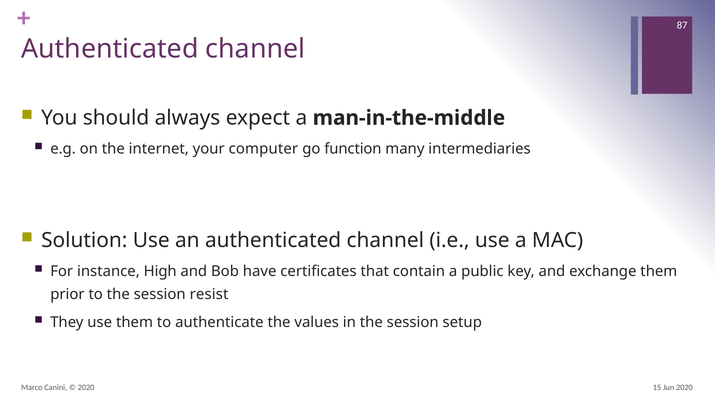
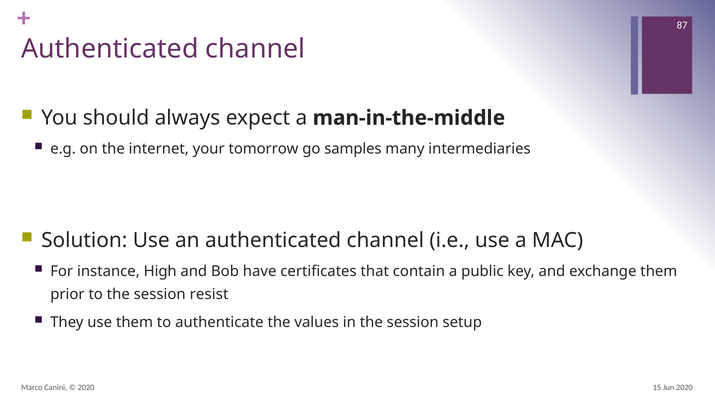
computer: computer -> tomorrow (263, 149)
function: function -> samples (353, 149)
